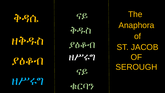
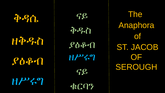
ዘሥሩግ colour: white -> light blue (82, 57)
